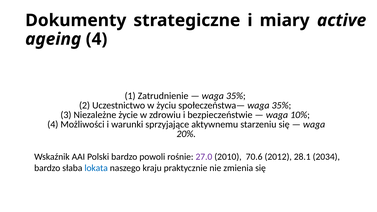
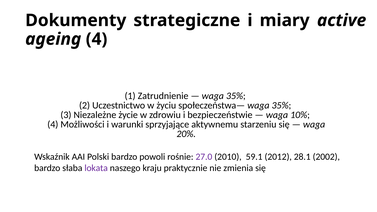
70.6: 70.6 -> 59.1 (254, 157)
2034: 2034 -> 2002 (326, 157)
lokata colour: blue -> purple (96, 168)
